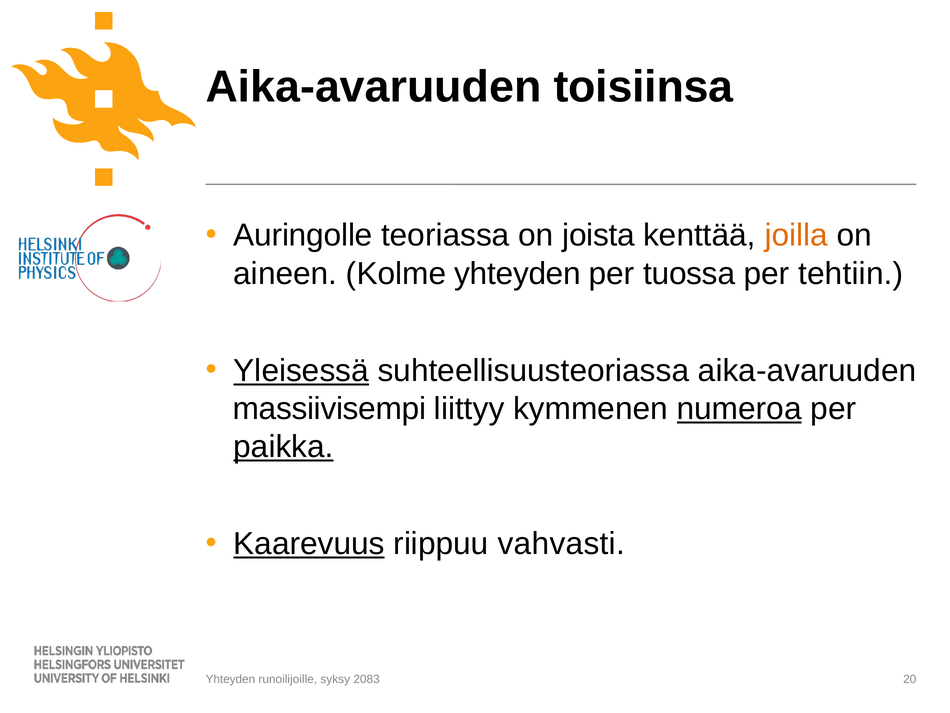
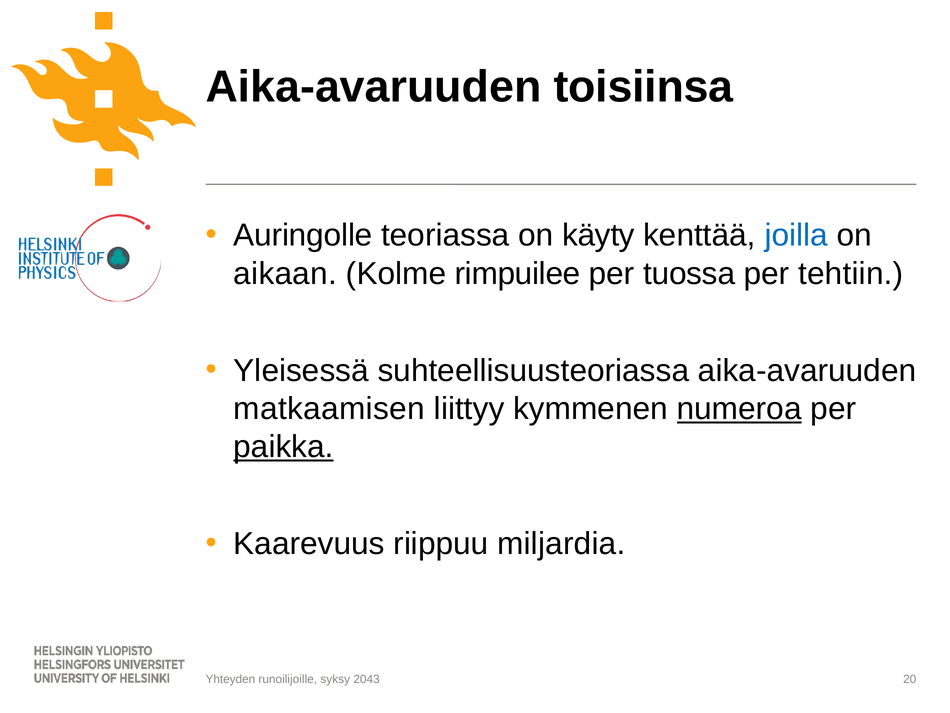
joista: joista -> käyty (598, 235)
joilla colour: orange -> blue (796, 235)
aineen: aineen -> aikaan (285, 273)
Kolme yhteyden: yhteyden -> rimpuilee (518, 273)
Yleisessä underline: present -> none (301, 370)
massiivisempi: massiivisempi -> matkaamisen (329, 408)
Kaarevuus underline: present -> none (309, 544)
vahvasti: vahvasti -> miljardia (561, 544)
2083: 2083 -> 2043 (367, 679)
